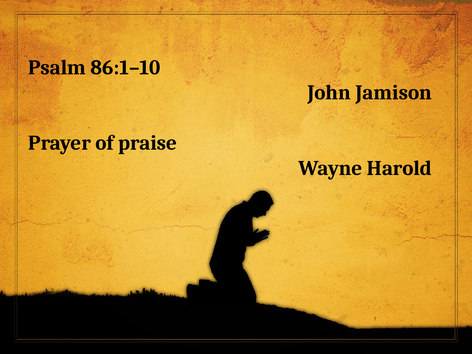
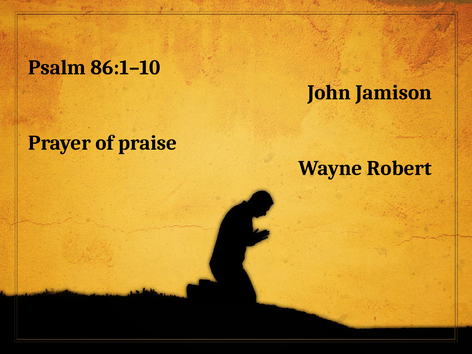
Harold: Harold -> Robert (399, 168)
